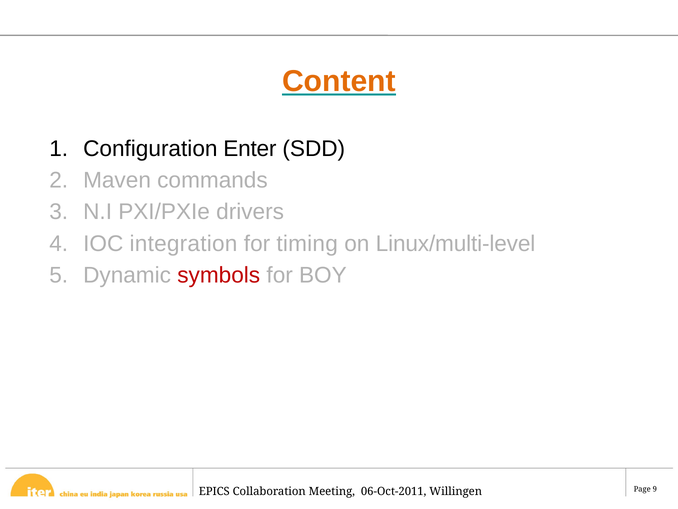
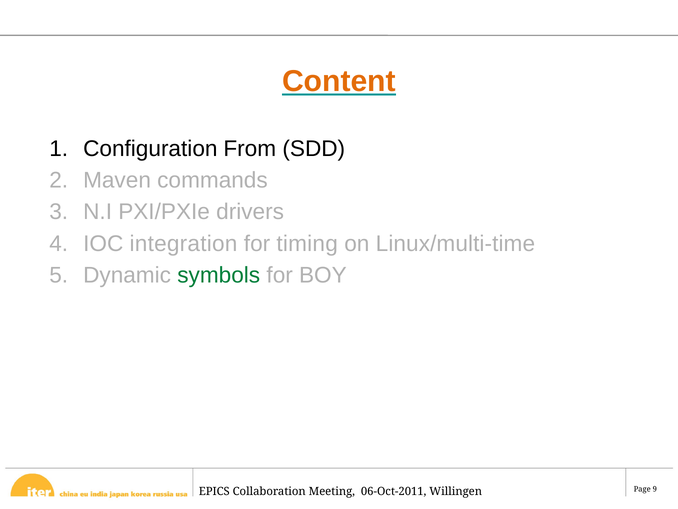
Enter: Enter -> From (250, 148)
Linux/multi-level: Linux/multi-level -> Linux/multi-time (455, 243)
symbols colour: red -> green (219, 275)
